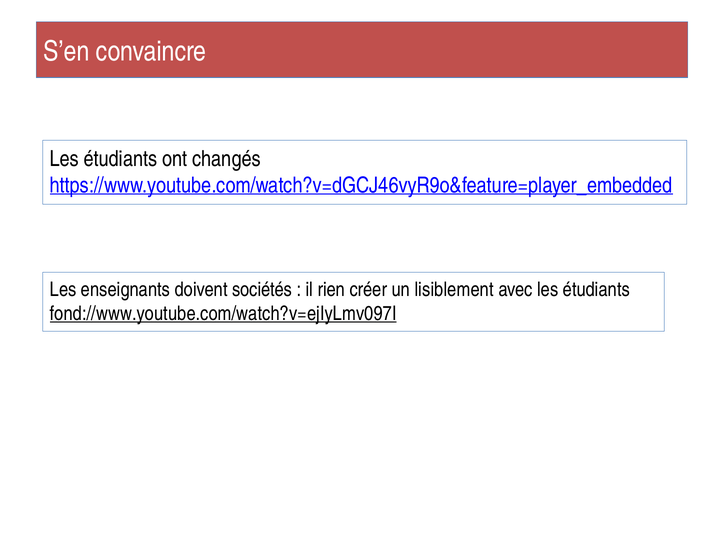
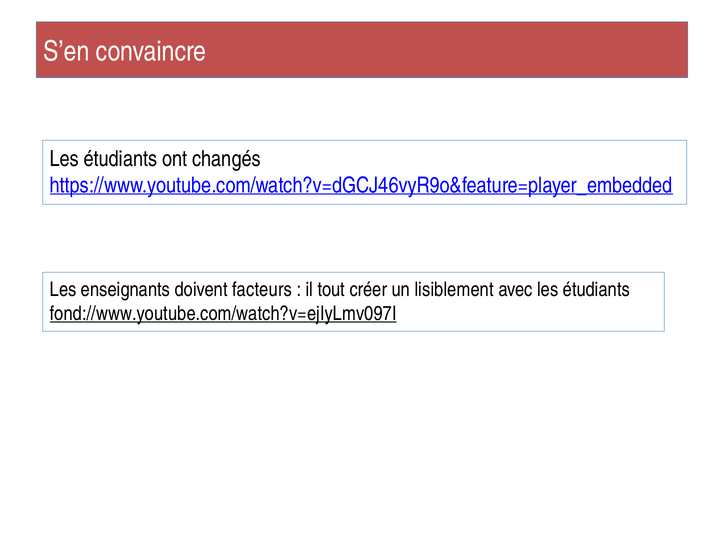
sociétés: sociétés -> facteurs (262, 289)
rien: rien -> tout (331, 289)
